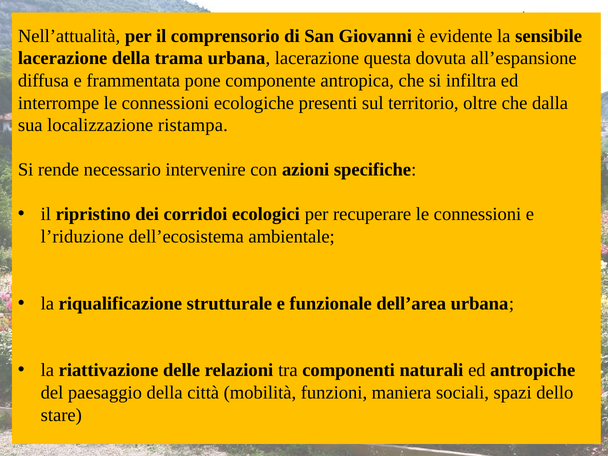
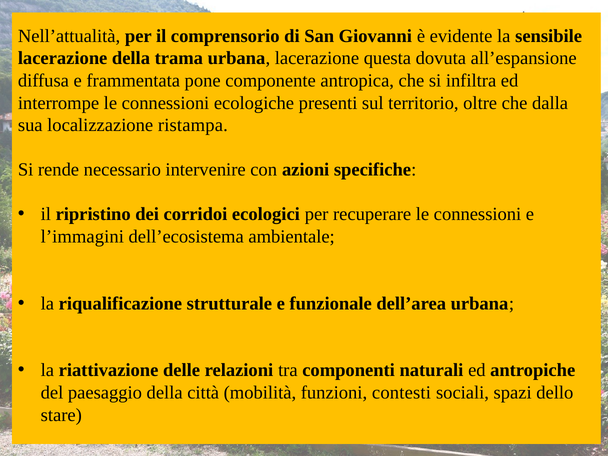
l’riduzione: l’riduzione -> l’immagini (82, 237)
maniera: maniera -> contesti (401, 393)
